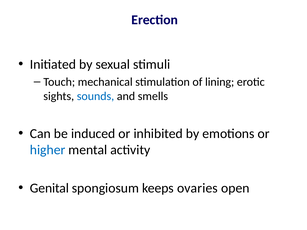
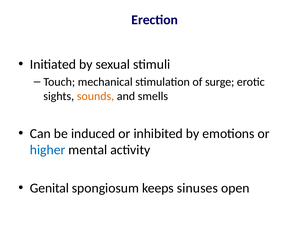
lining: lining -> surge (220, 82)
sounds colour: blue -> orange (95, 96)
ovaries: ovaries -> sinuses (197, 188)
